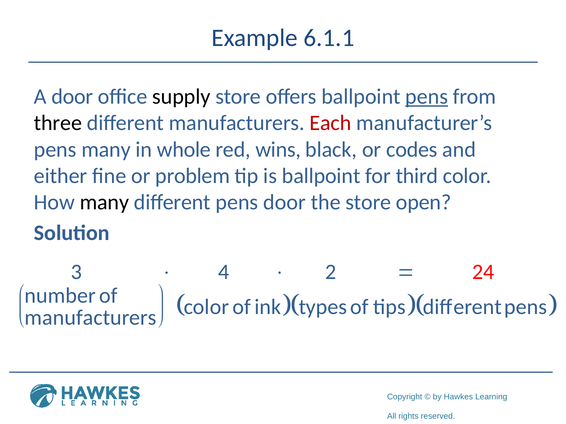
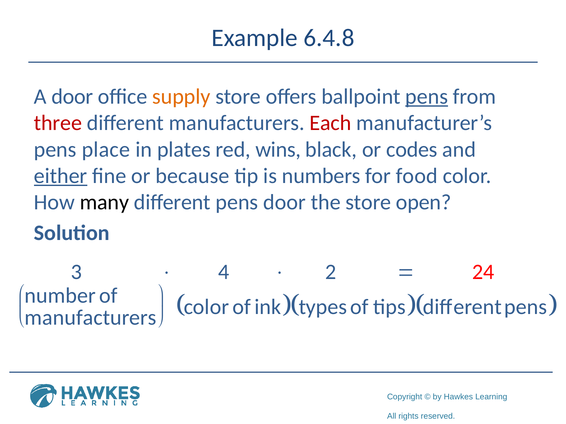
6.1.1: 6.1.1 -> 6.4.8 (329, 38)
supply colour: black -> orange (181, 97)
three colour: black -> red (58, 123)
pens many: many -> place (106, 150)
whole: whole -> plates (184, 150)
either underline: none -> present (61, 176)
problem: problem -> because (192, 176)
is ballpoint: ballpoint -> numbers (321, 176)
third: third -> food (417, 176)
